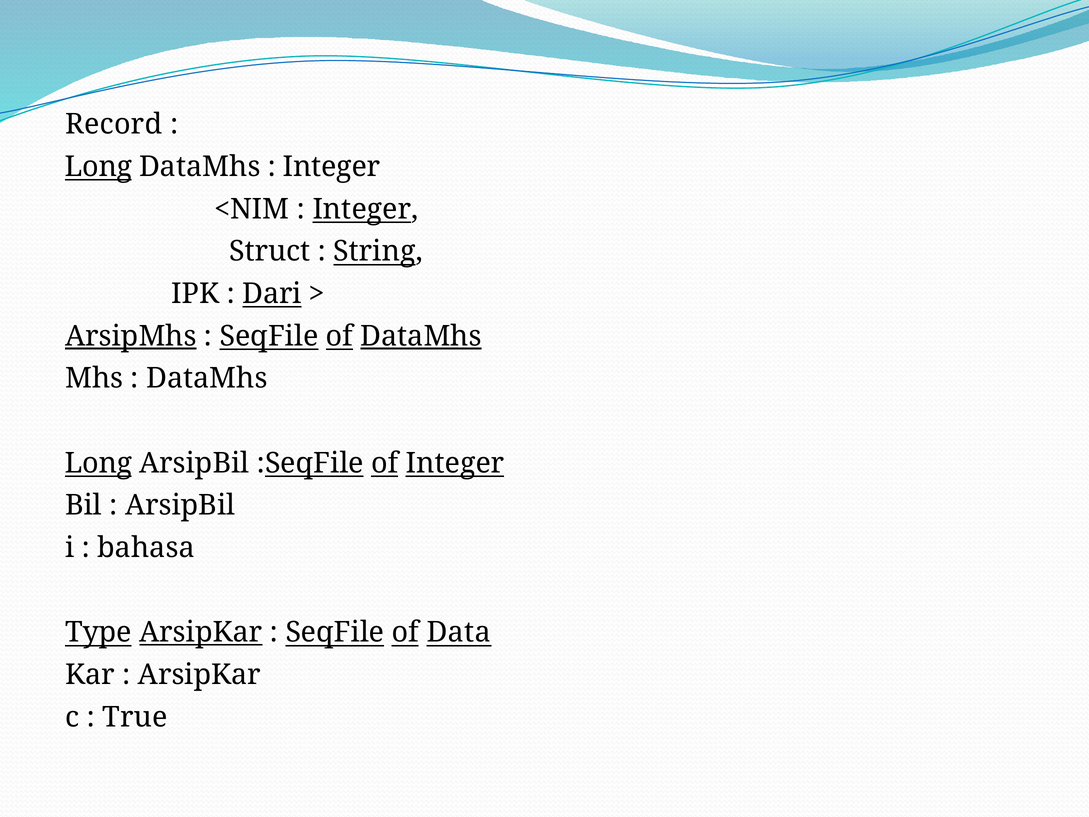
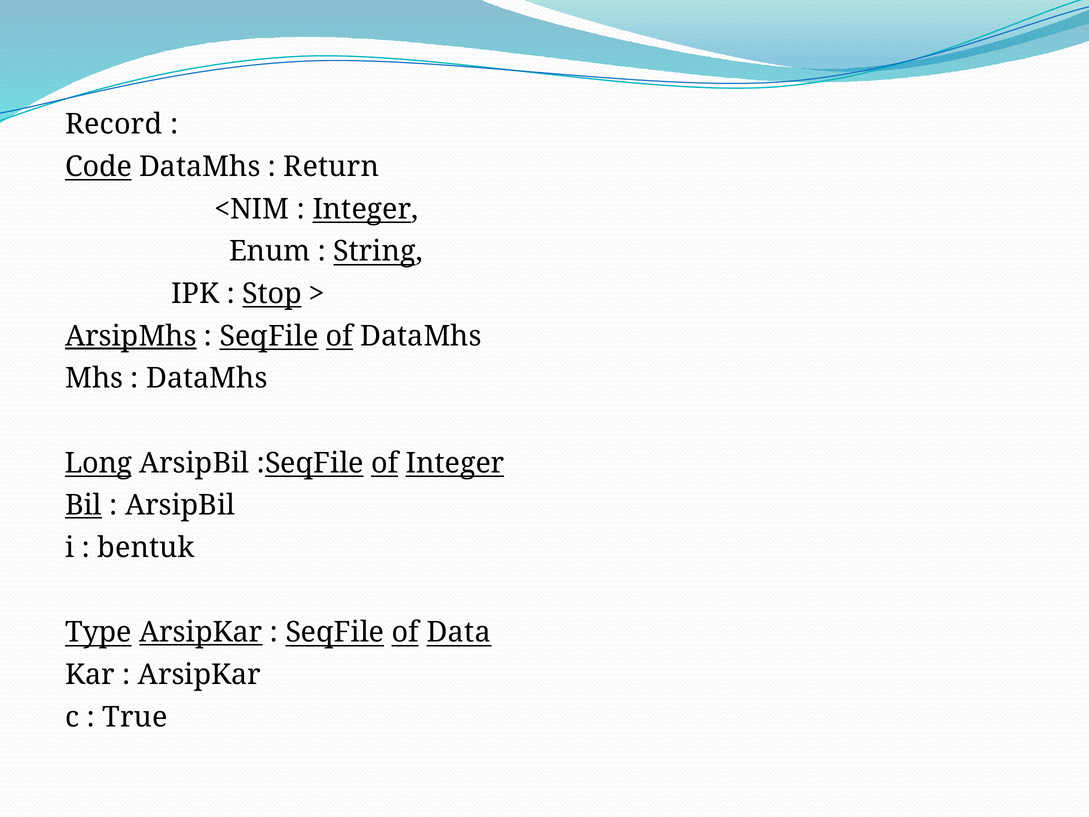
Long: Long -> Code (99, 167)
Integer: Integer -> Return (331, 167)
Struct: Struct -> Enum (270, 251)
Dari: Dari -> Stop (272, 294)
DataMhs underline: present -> none (421, 336)
Bil underline: none -> present (84, 505)
bahasa: bahasa -> bentuk (146, 548)
